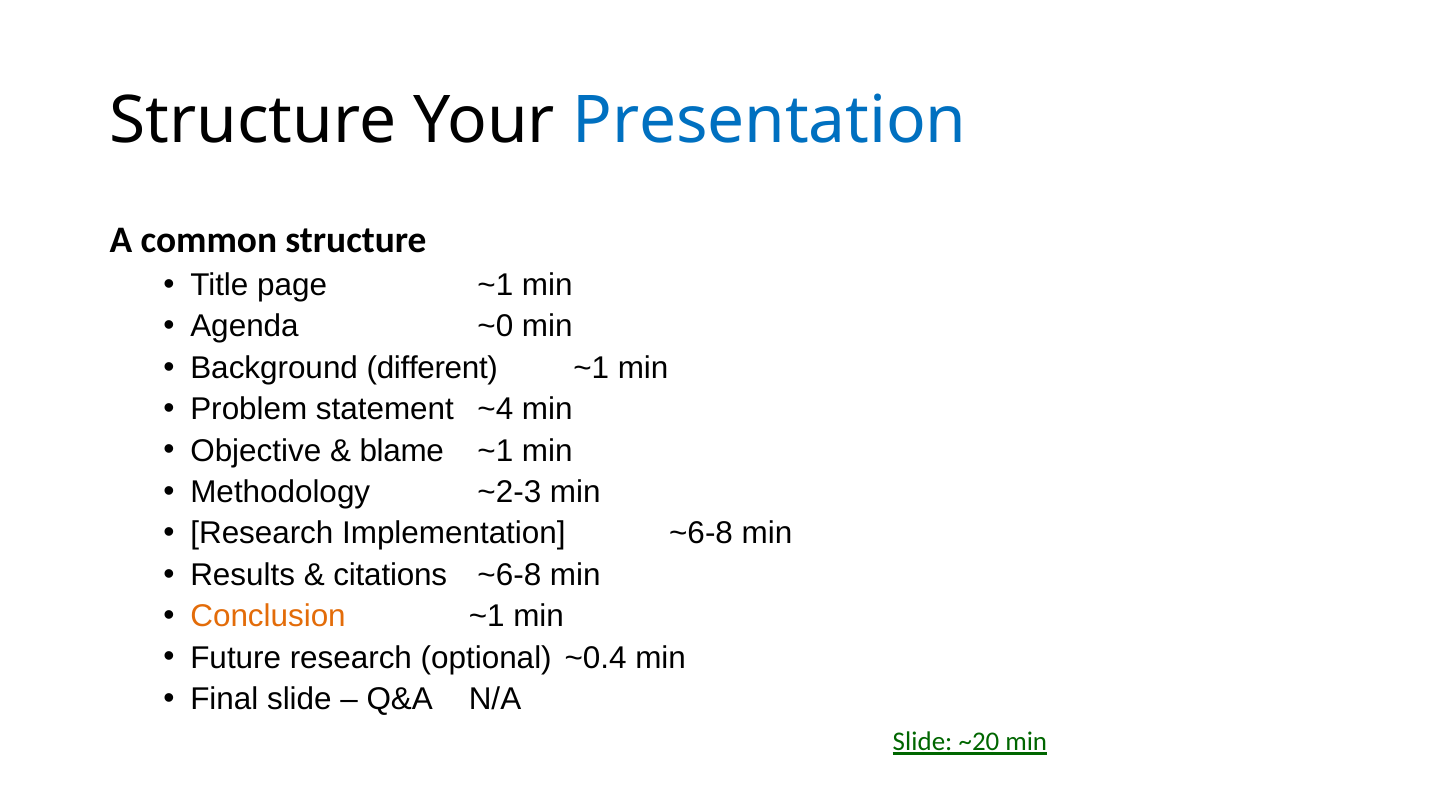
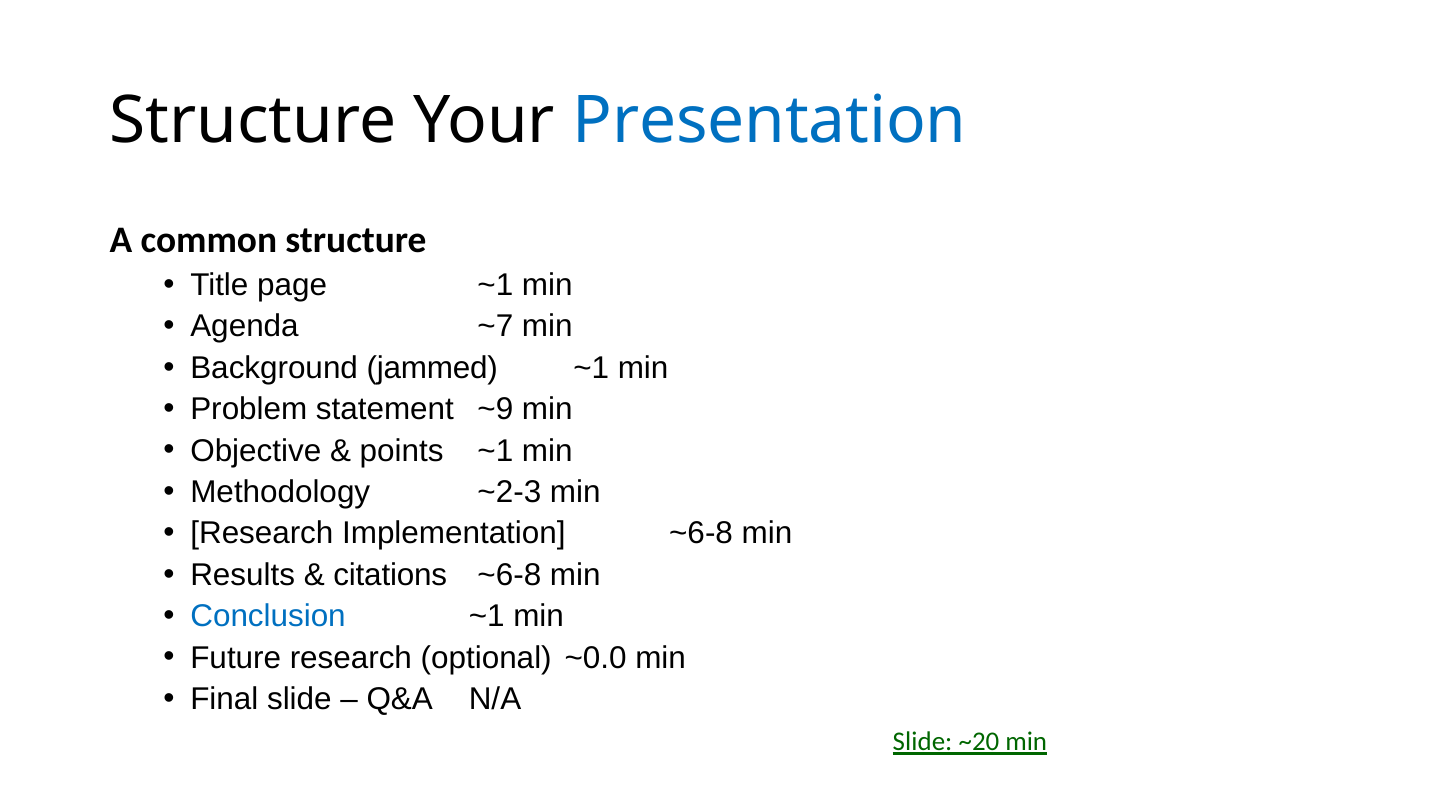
~0: ~0 -> ~7 (495, 327)
different: different -> jammed (432, 368)
~4: ~4 -> ~9 (495, 409)
blame: blame -> points (402, 451)
Conclusion colour: orange -> blue (268, 616)
~0.4: ~0.4 -> ~0.0 (596, 658)
